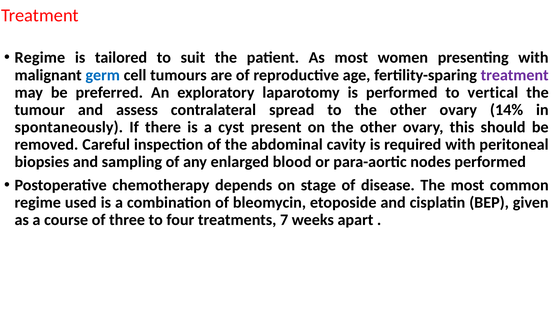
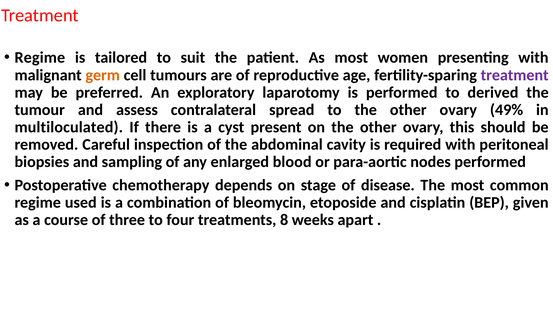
germ colour: blue -> orange (103, 75)
vertical: vertical -> derived (493, 92)
14%: 14% -> 49% (507, 110)
spontaneously: spontaneously -> multiloculated (69, 127)
7: 7 -> 8 (284, 220)
